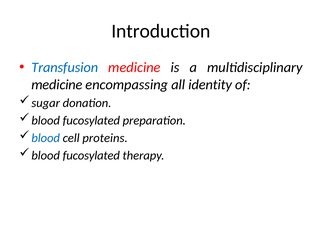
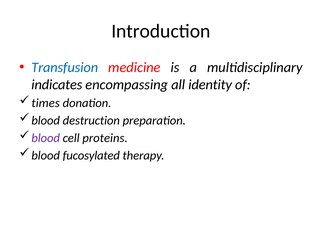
medicine: medicine -> indicates (57, 85)
sugar: sugar -> times (46, 103)
fucosylated: fucosylated -> destruction (91, 121)
blood colour: blue -> purple (46, 138)
